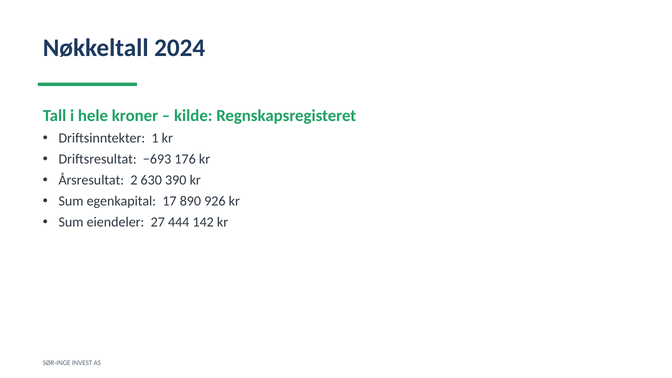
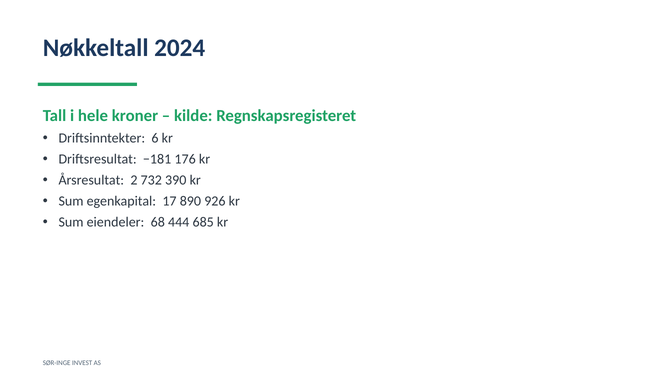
1: 1 -> 6 (155, 138)
−693: −693 -> −181 (157, 159)
630: 630 -> 732 (151, 180)
27: 27 -> 68 (158, 222)
142: 142 -> 685 (203, 222)
